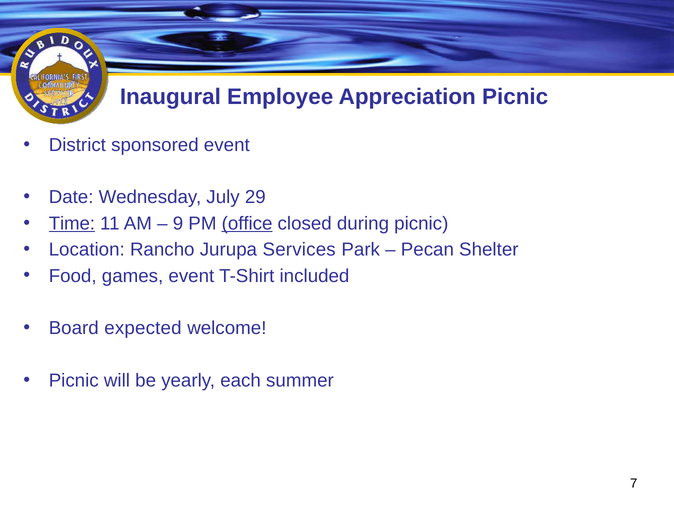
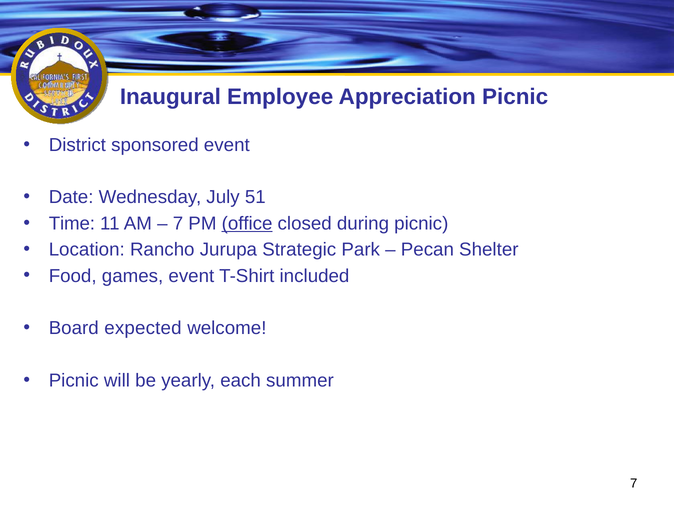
29: 29 -> 51 (255, 197)
Time underline: present -> none (72, 224)
9: 9 -> 7 (178, 224)
Services: Services -> Strategic (299, 250)
